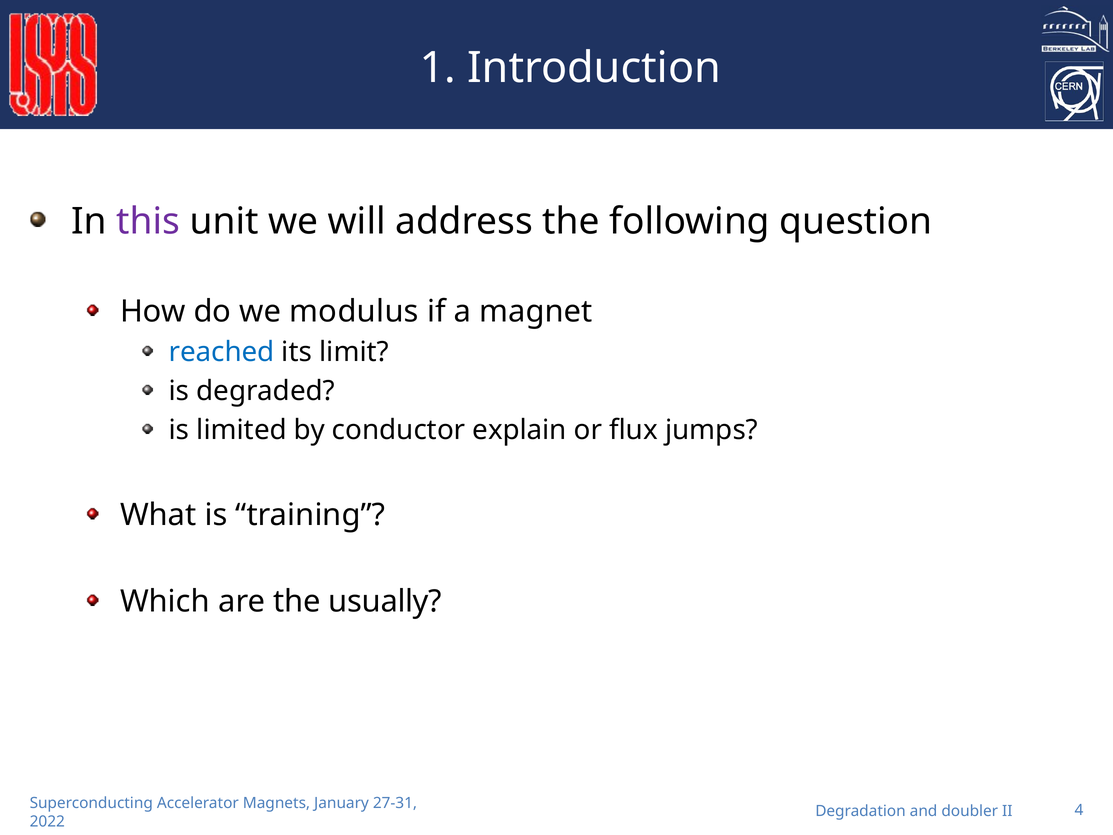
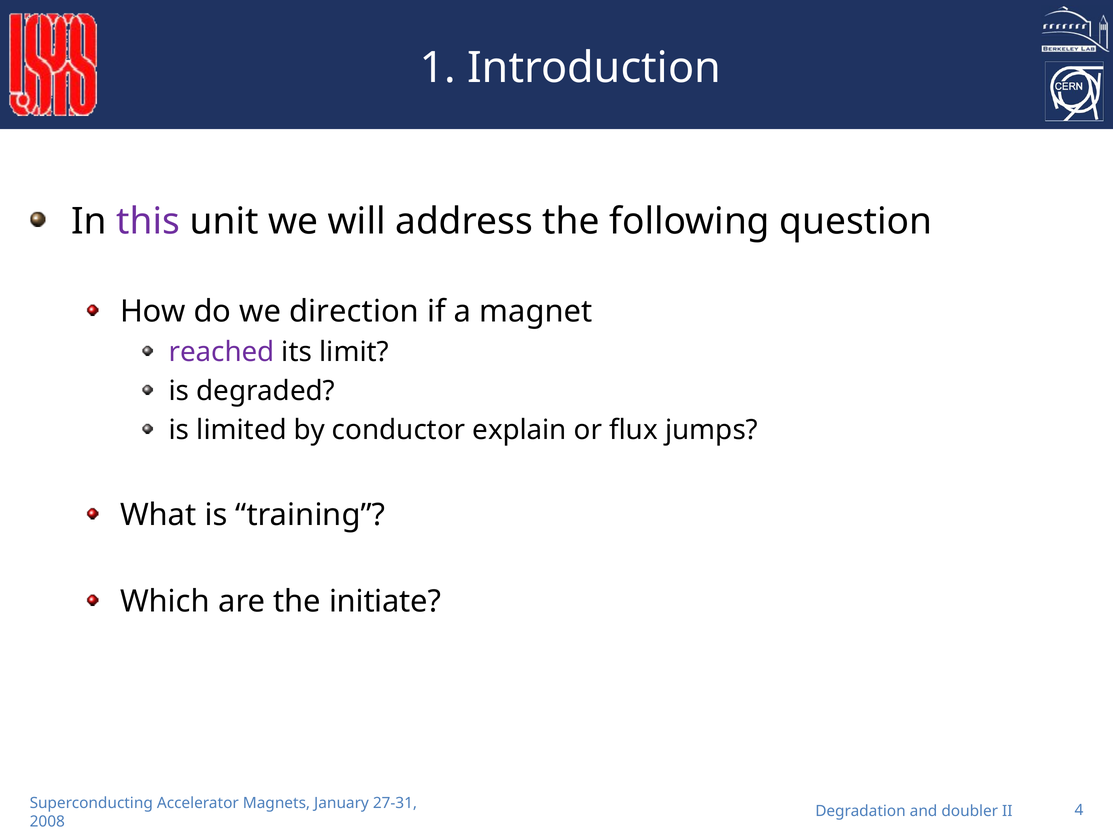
modulus: modulus -> direction (354, 311)
reached colour: blue -> purple (222, 352)
usually: usually -> initiate (385, 601)
2022: 2022 -> 2008 (47, 821)
